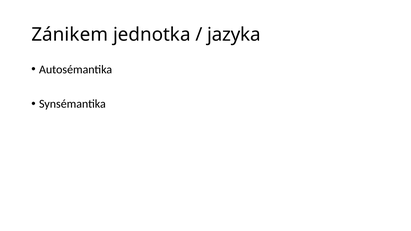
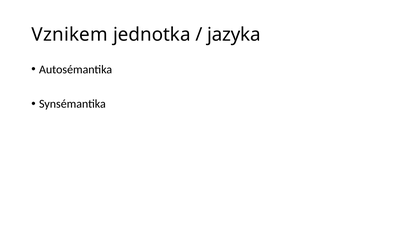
Zánikem: Zánikem -> Vznikem (70, 35)
